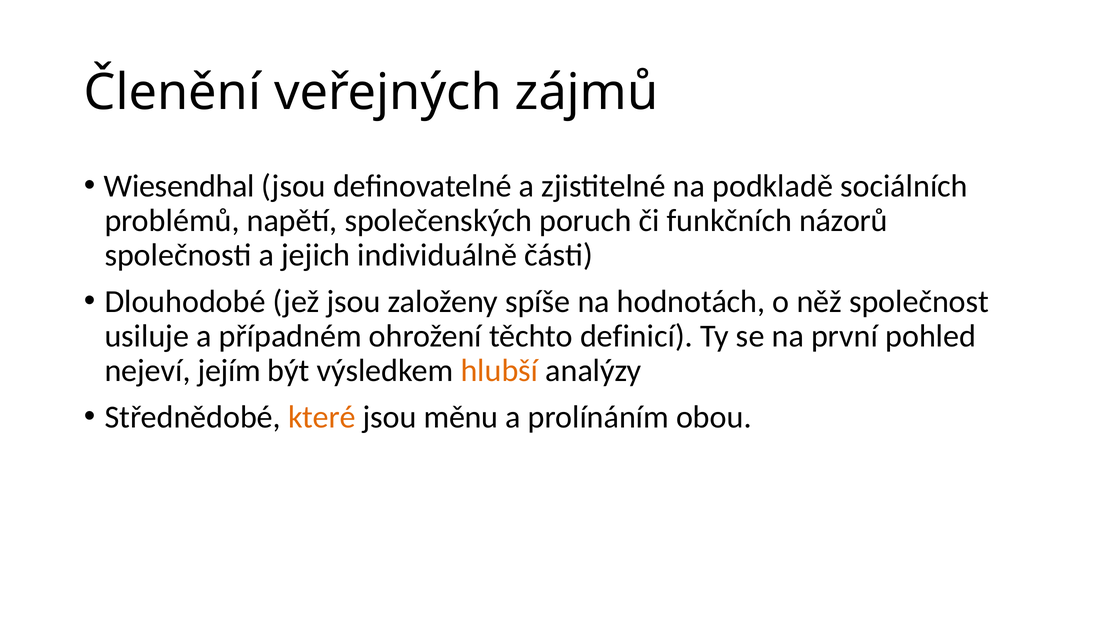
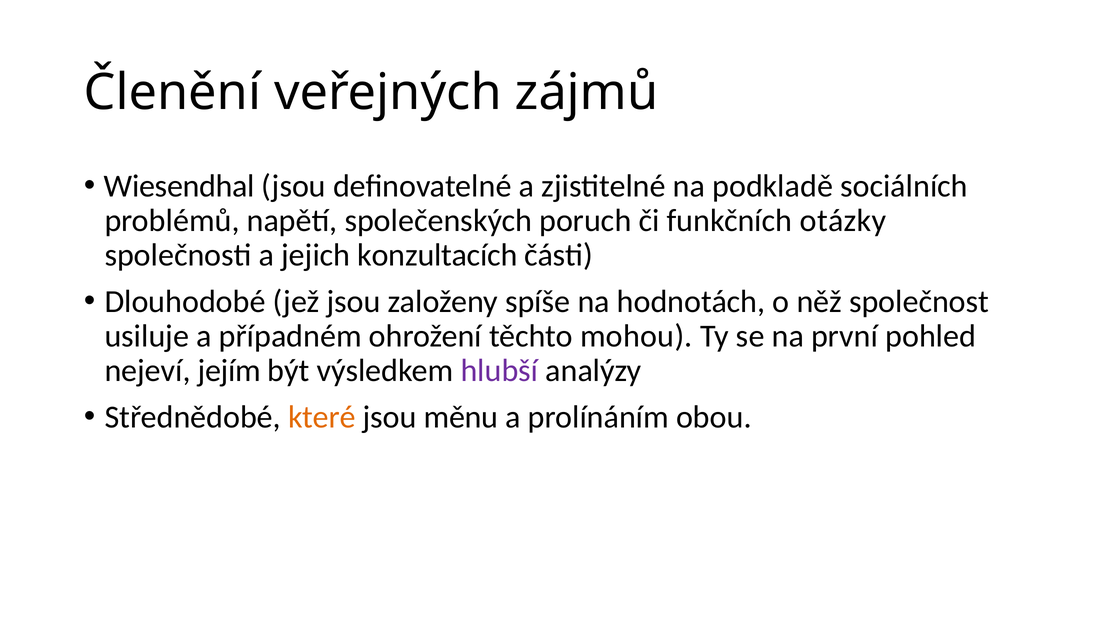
názorů: názorů -> otázky (843, 221)
individuálně: individuálně -> konzultacích (437, 256)
definicí: definicí -> mohou (636, 336)
hlubší colour: orange -> purple (499, 371)
